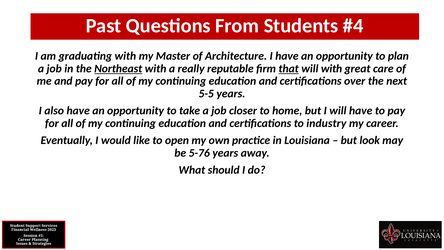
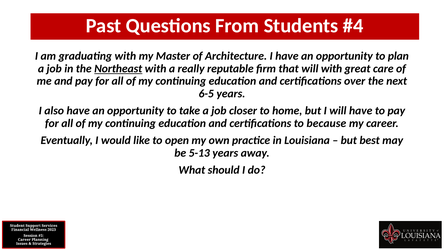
that underline: present -> none (289, 69)
5-5: 5-5 -> 6-5 (206, 94)
industry: industry -> because (326, 123)
look: look -> best (370, 140)
5-76: 5-76 -> 5-13 (199, 153)
